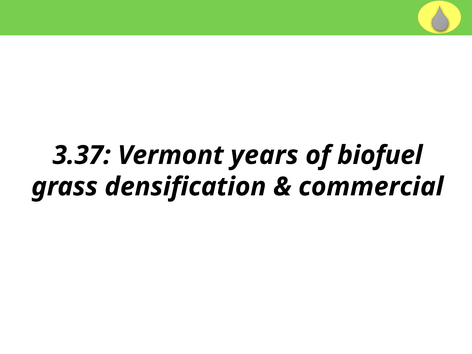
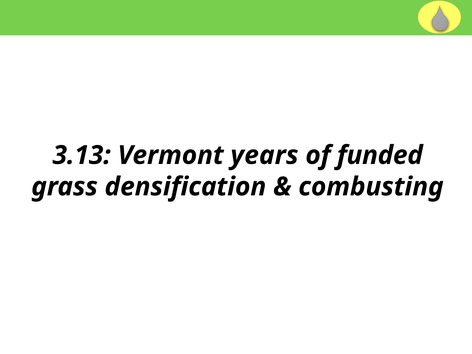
3.37: 3.37 -> 3.13 (82, 155)
biofuel: biofuel -> funded (380, 155)
commercial: commercial -> combusting (371, 187)
